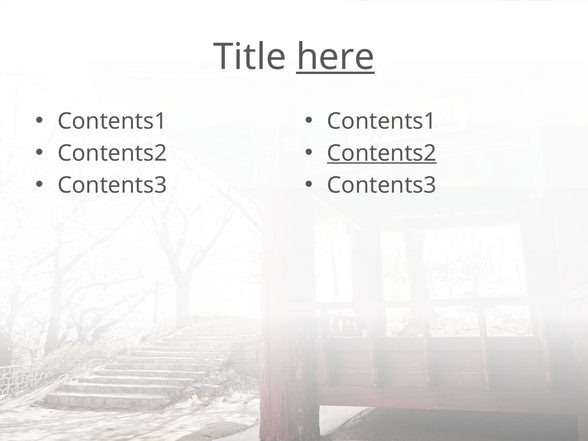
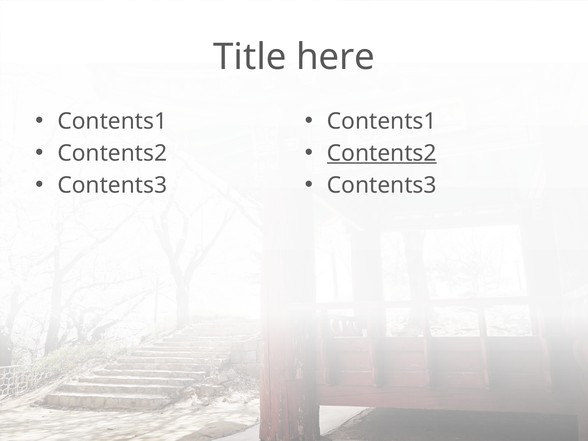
here underline: present -> none (335, 57)
